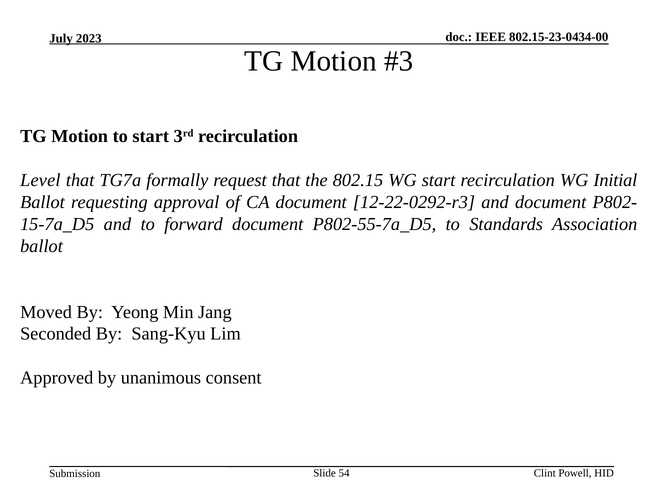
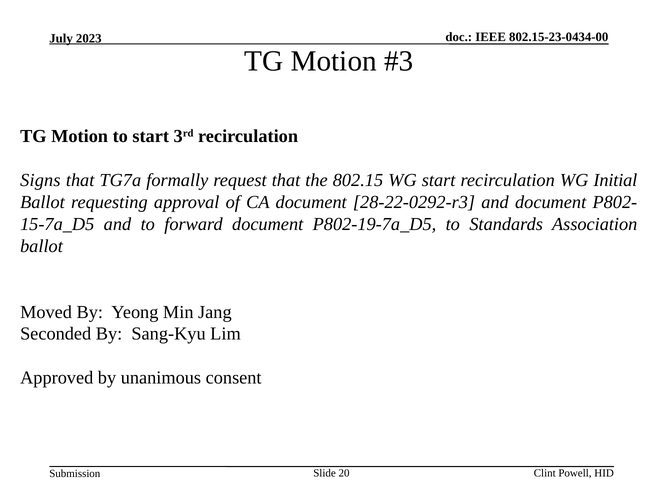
Level: Level -> Signs (40, 180)
12-22-0292-r3: 12-22-0292-r3 -> 28-22-0292-r3 (414, 202)
P802-55-7a_D5: P802-55-7a_D5 -> P802-19-7a_D5 (374, 224)
54: 54 -> 20 (344, 473)
